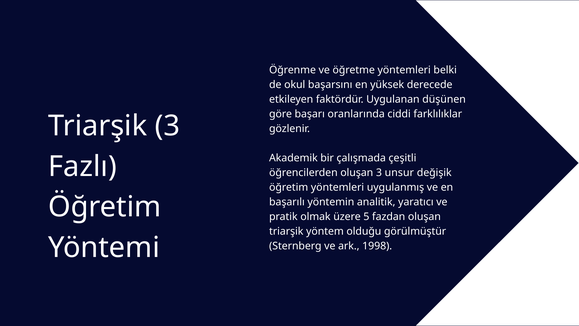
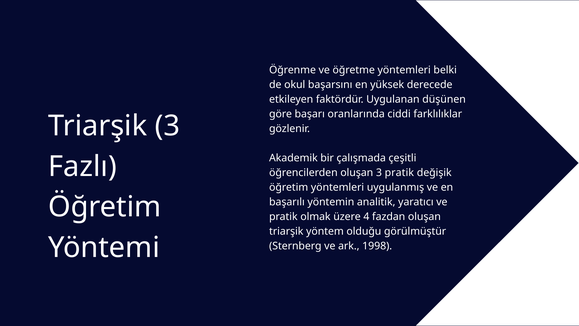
3 unsur: unsur -> pratik (399, 173)
5: 5 -> 4 (366, 216)
